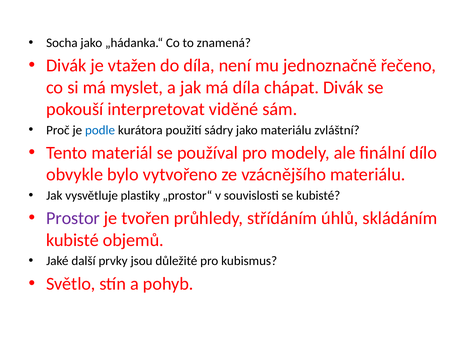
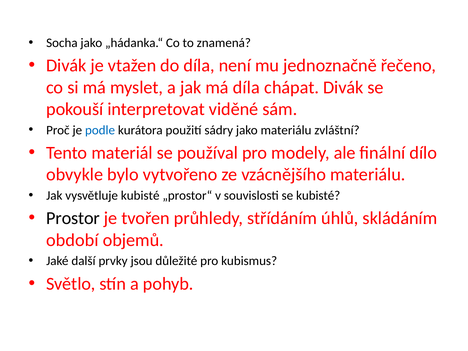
vysvětluje plastiky: plastiky -> kubisté (140, 196)
Prostor colour: purple -> black (73, 218)
kubisté: kubisté -> období (72, 240)
